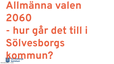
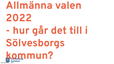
2060: 2060 -> 2022 (19, 18)
